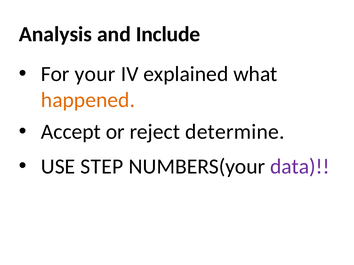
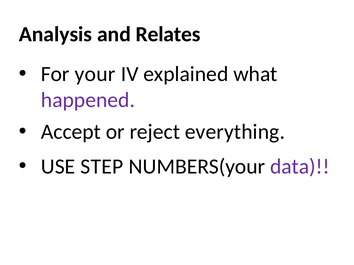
Include: Include -> Relates (168, 34)
happened colour: orange -> purple (88, 100)
determine: determine -> everything (235, 132)
